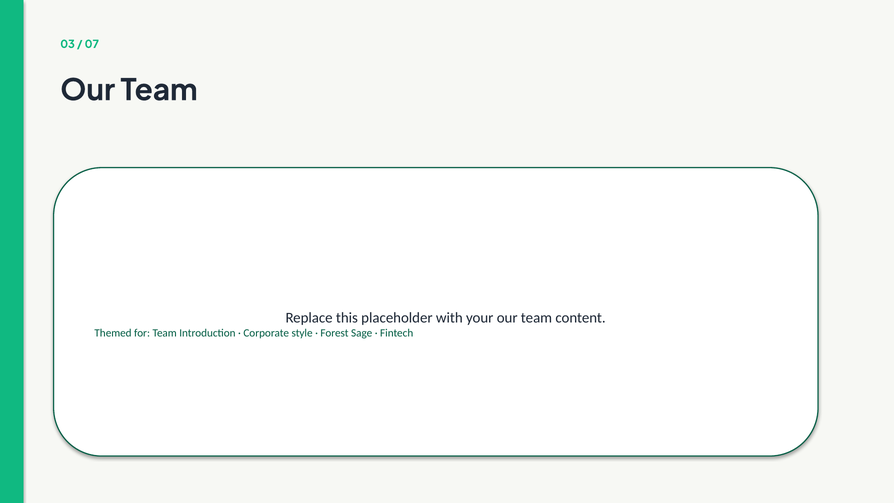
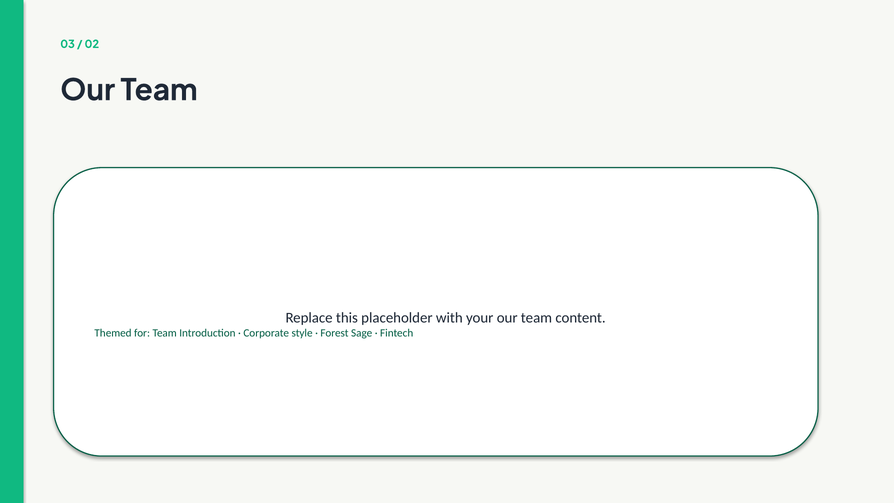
07: 07 -> 02 (92, 44)
